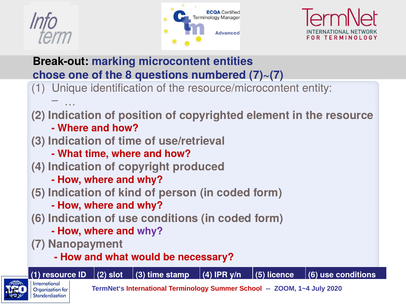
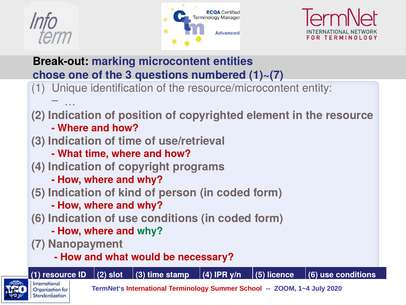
the 8: 8 -> 3 (129, 75)
7)~(7: 7)~(7 -> 1)~(7 (266, 75)
produced: produced -> programs (199, 167)
why colour: purple -> green (150, 231)
